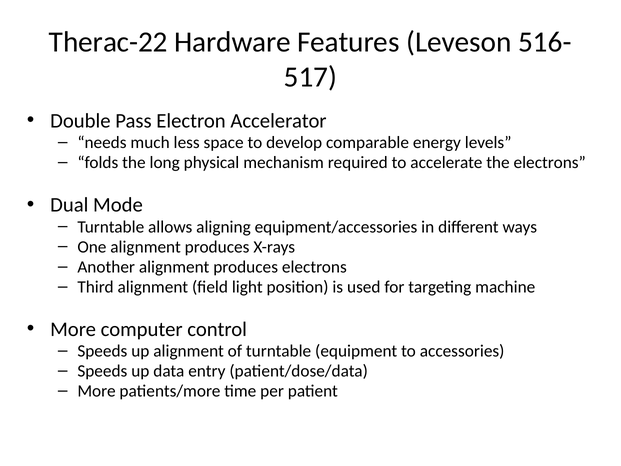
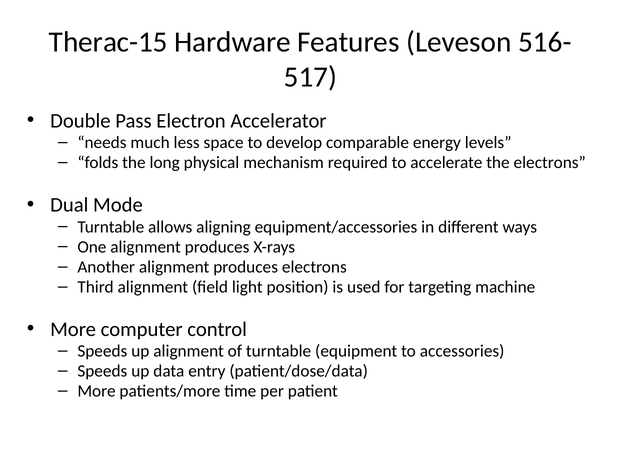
Therac-22: Therac-22 -> Therac-15 (108, 42)
